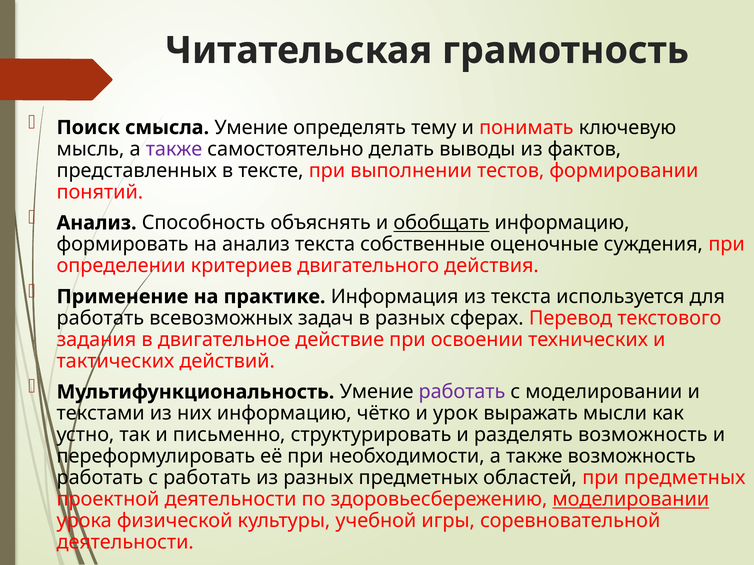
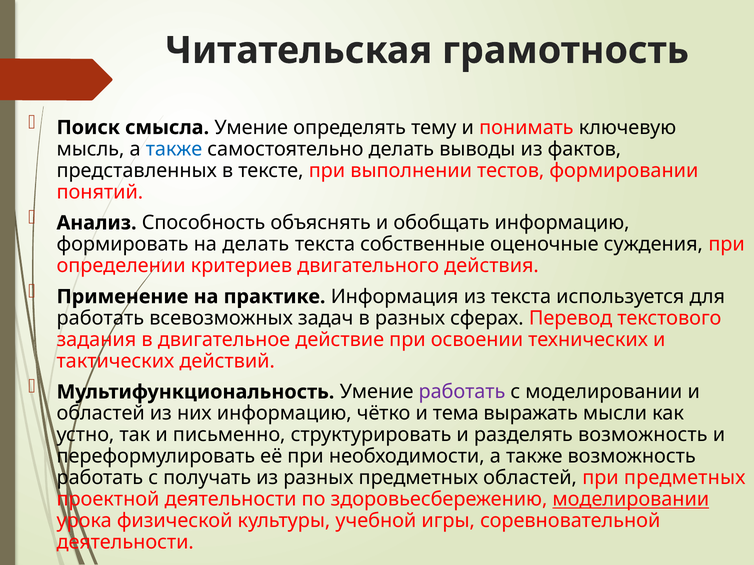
также colour: purple -> blue (174, 149)
обобщать underline: present -> none (441, 223)
на анализ: анализ -> делать (256, 245)
текстами: текстами -> областей (101, 414)
урок: урок -> тема (456, 414)
с работать: работать -> получать (207, 478)
